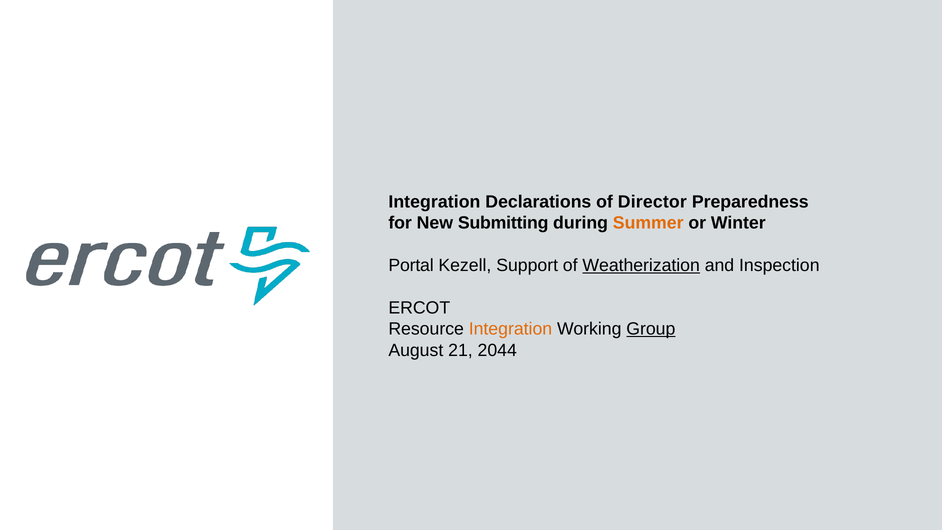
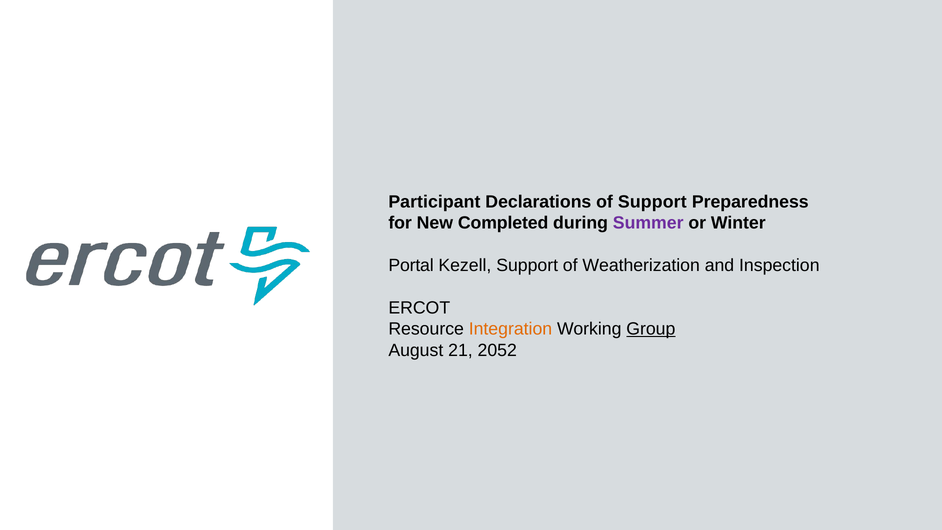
Integration: Integration -> Participant (434, 202)
of Director: Director -> Support (652, 202)
Submitting: Submitting -> Completed (503, 223)
Summer colour: orange -> purple (648, 223)
Weatherization underline: present -> none (641, 265)
2044: 2044 -> 2052 (497, 350)
